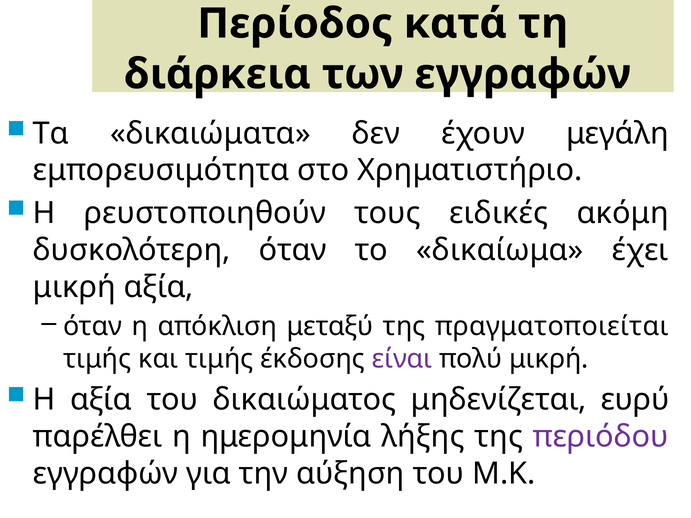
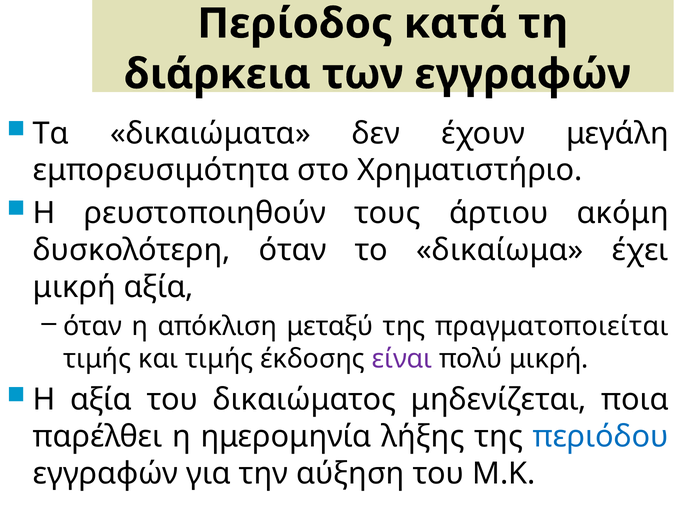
ειδικές: ειδικές -> άρτιου (499, 213)
ευρύ: ευρύ -> ποια (635, 400)
περιόδου colour: purple -> blue (601, 437)
